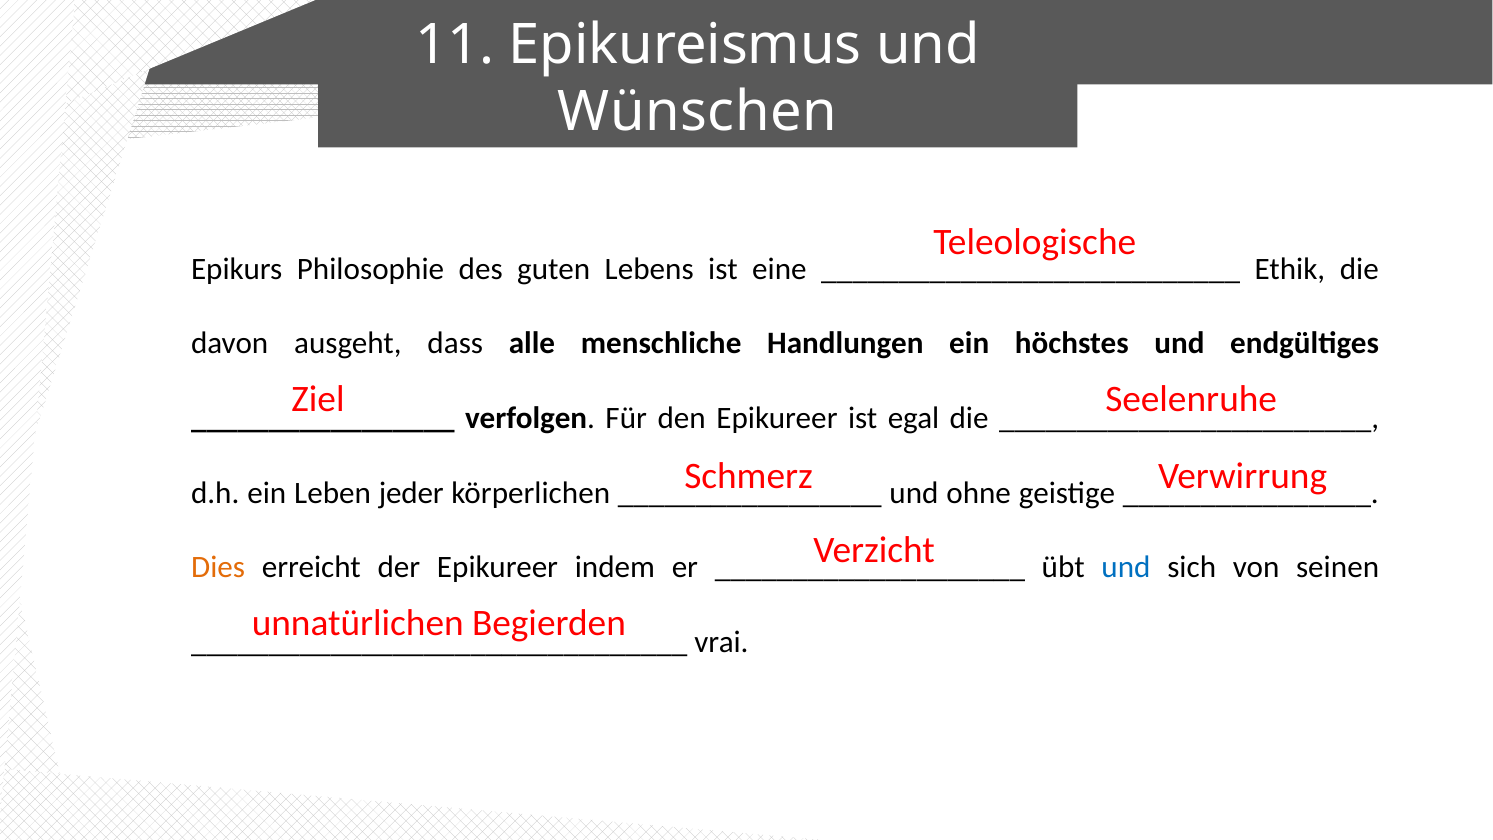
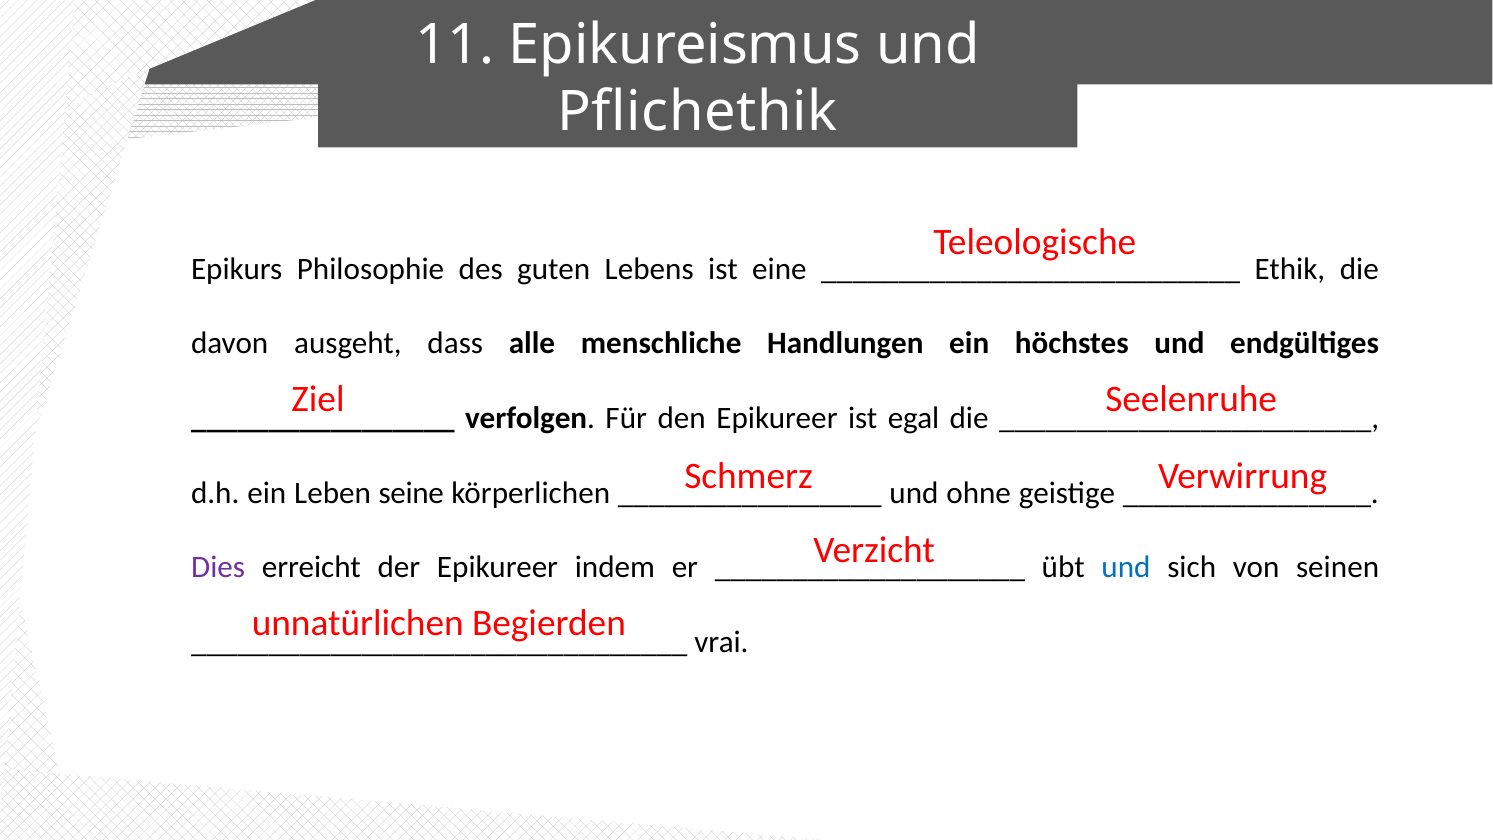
Wünschen: Wünschen -> Pflichethik (697, 112)
jeder: jeder -> seine (411, 493)
Dies colour: orange -> purple (218, 568)
